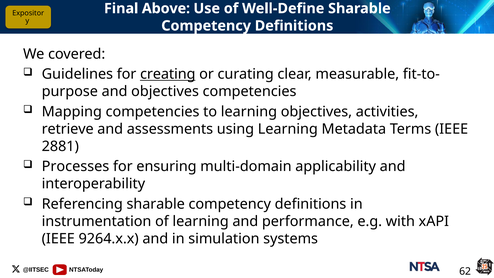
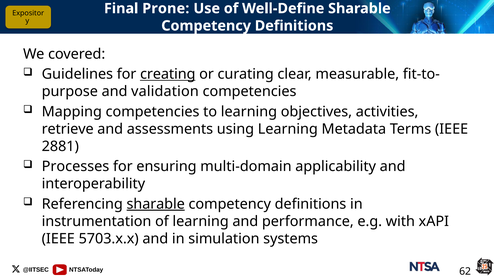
Above: Above -> Prone (166, 8)
and objectives: objectives -> validation (165, 91)
sharable underline: none -> present (156, 204)
9264.x.x: 9264.x.x -> 5703.x.x (109, 238)
